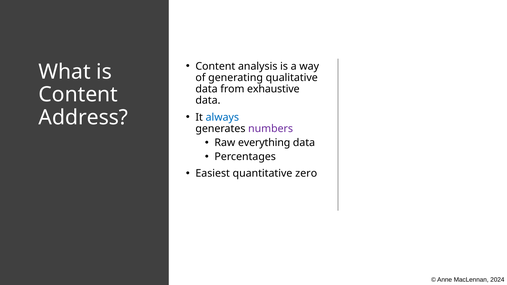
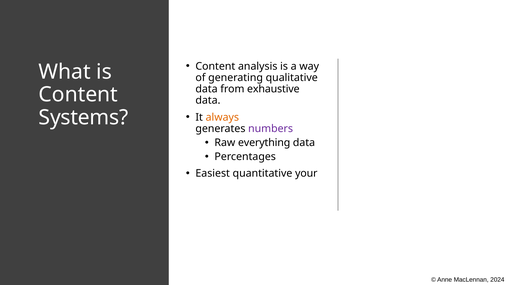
Address: Address -> Systems (83, 118)
always colour: blue -> orange (222, 117)
zero: zero -> your (306, 174)
